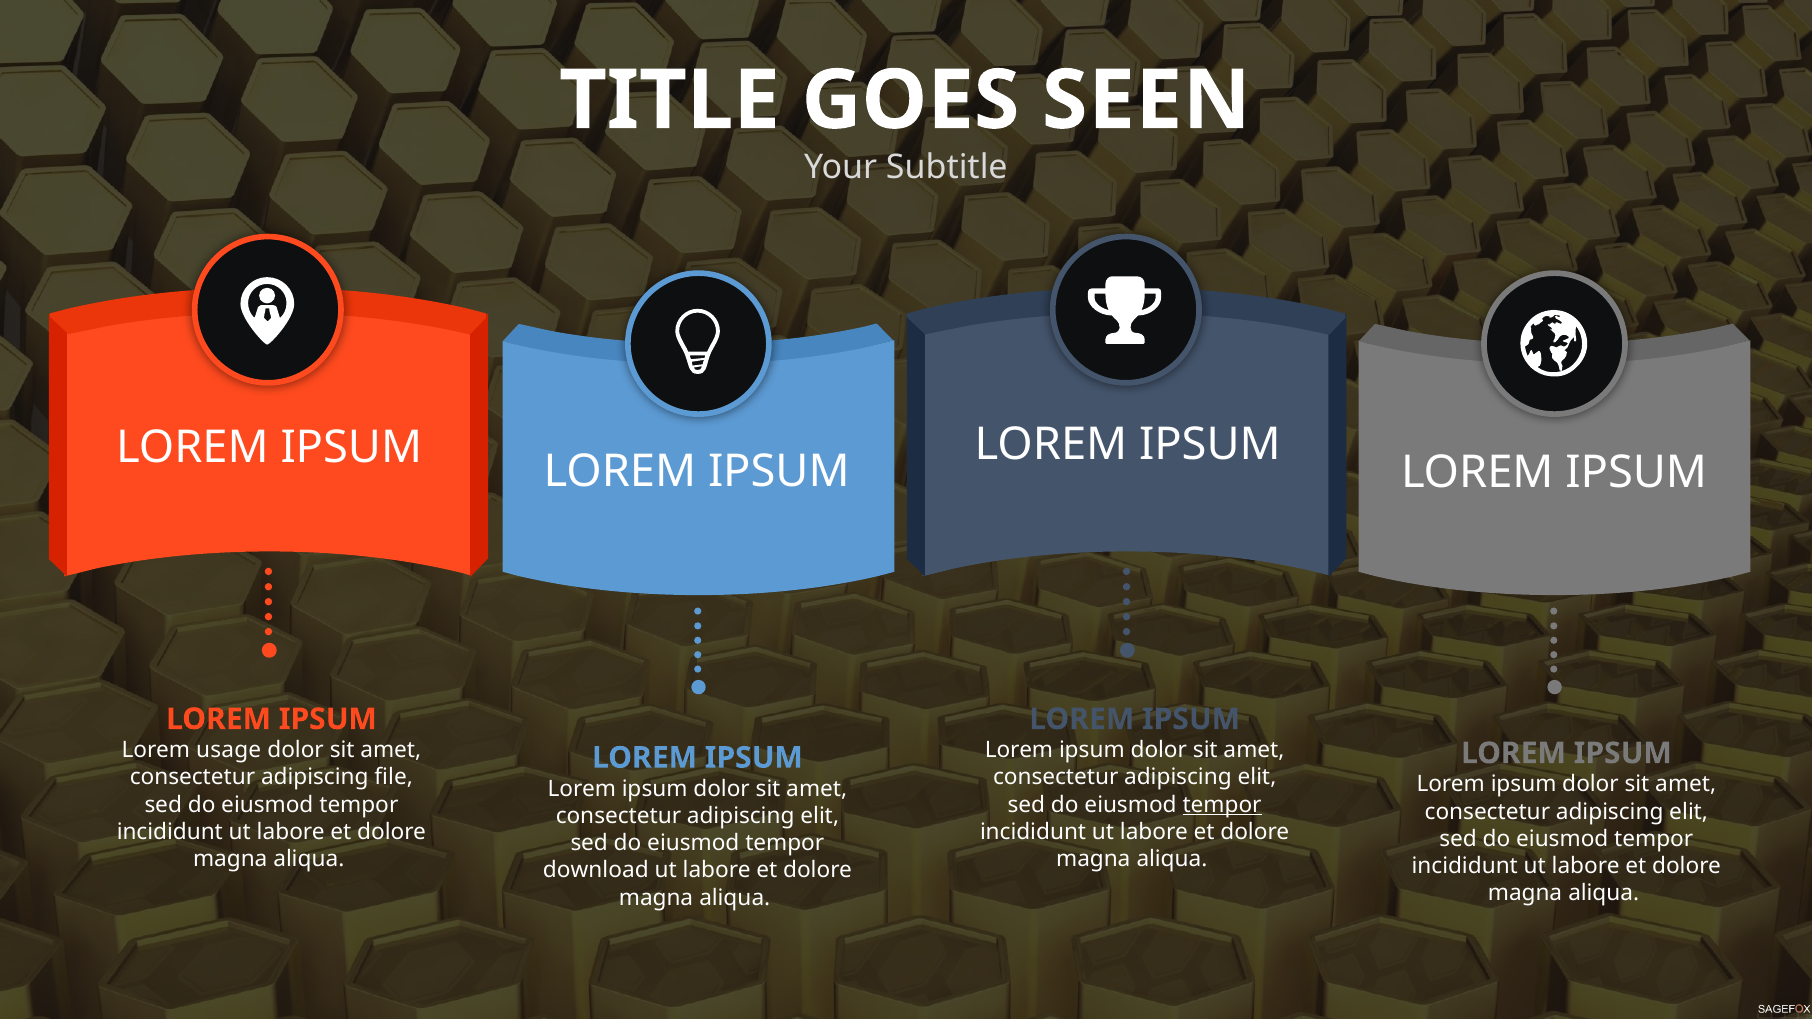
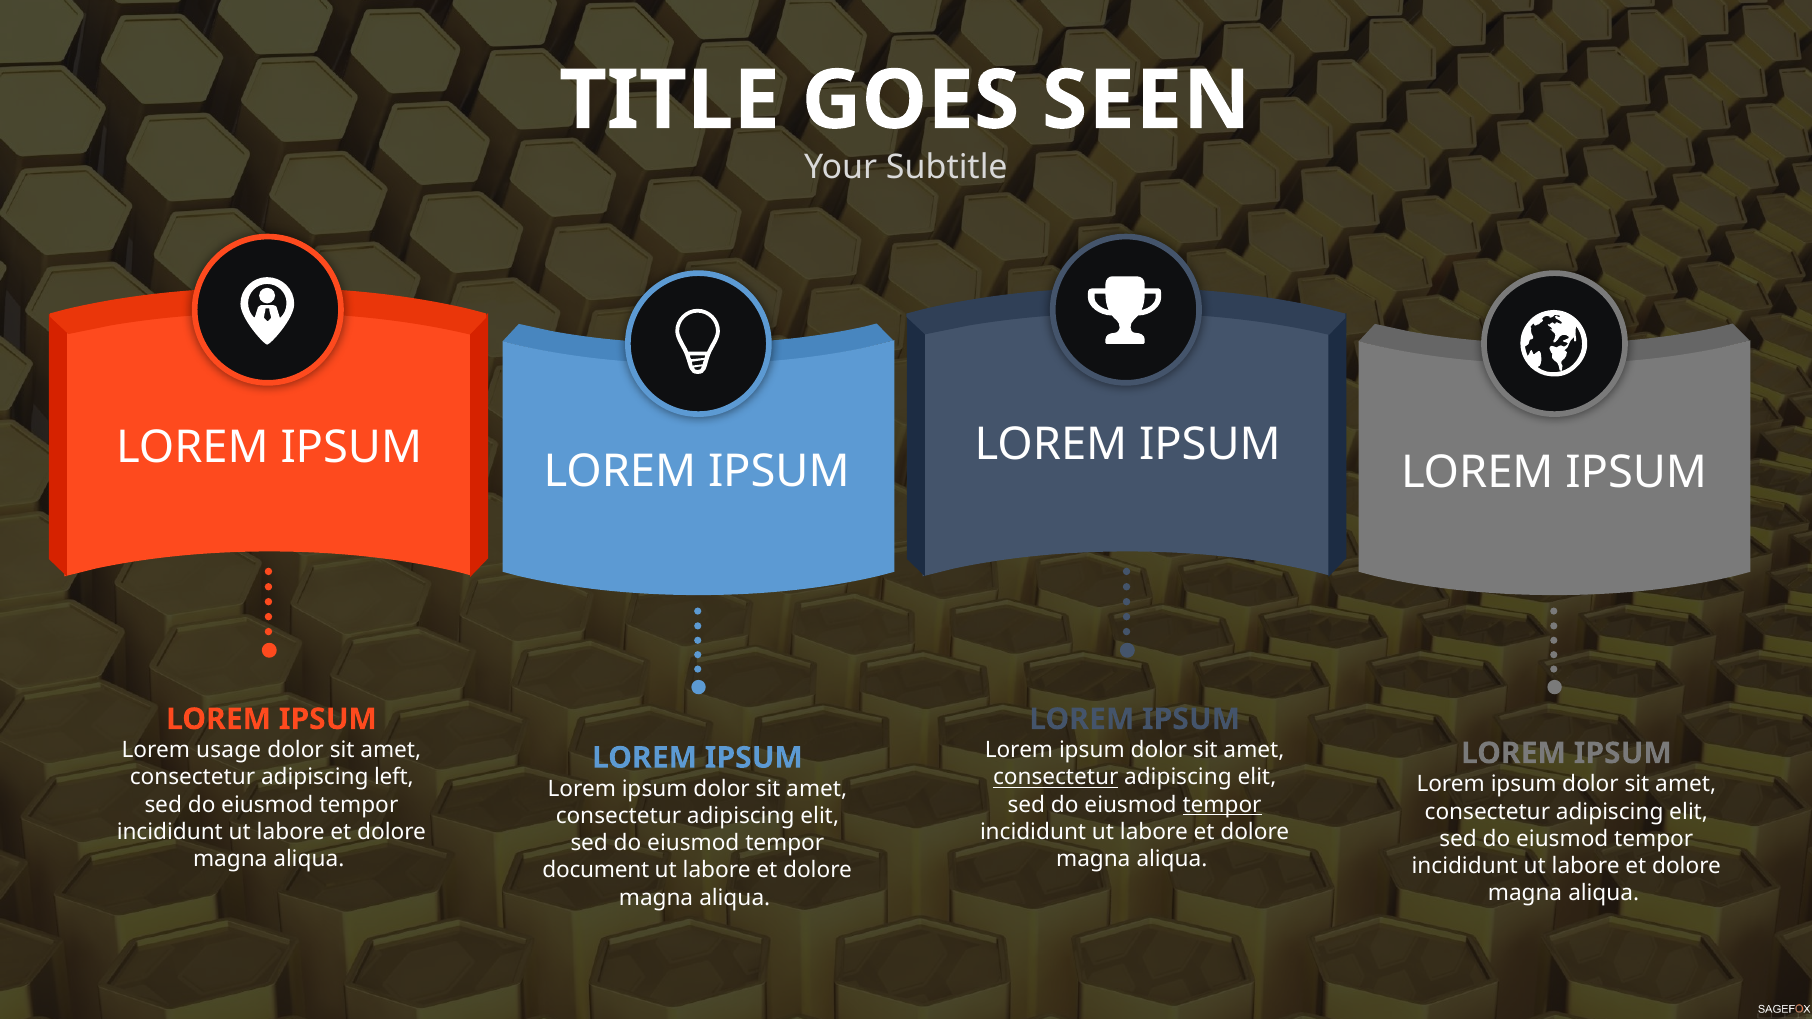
file: file -> left (394, 778)
consectetur underline: none -> present (1056, 778)
download: download -> document (596, 871)
